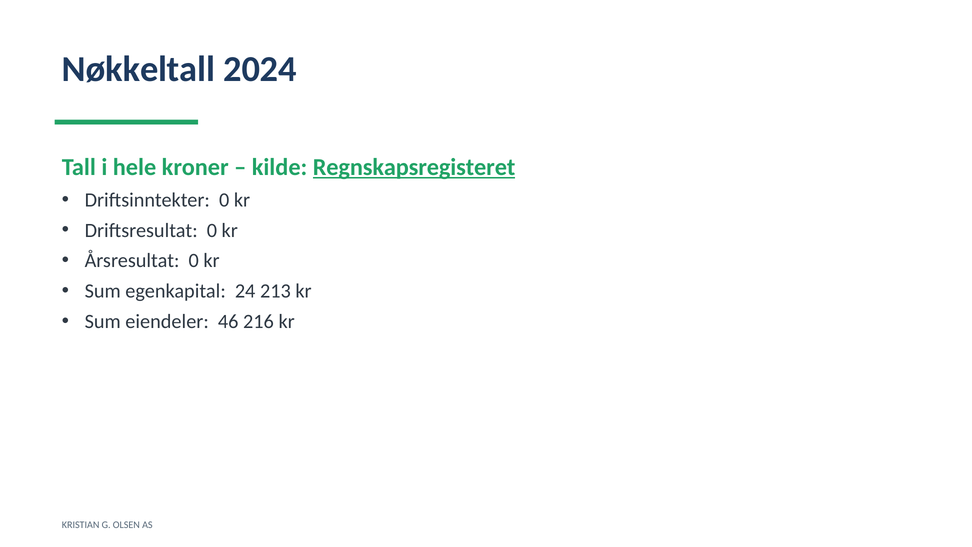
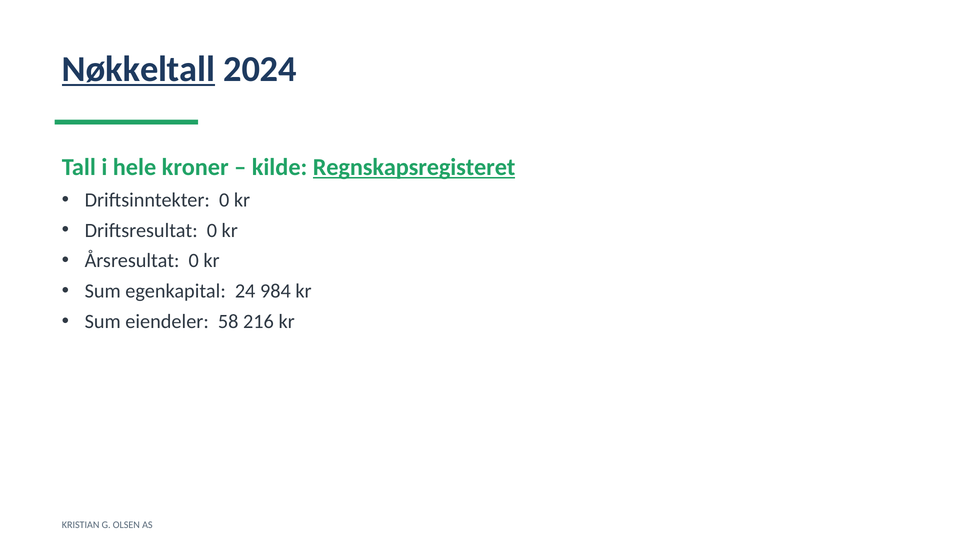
Nøkkeltall underline: none -> present (138, 69)
213: 213 -> 984 (275, 291)
46: 46 -> 58 (228, 321)
